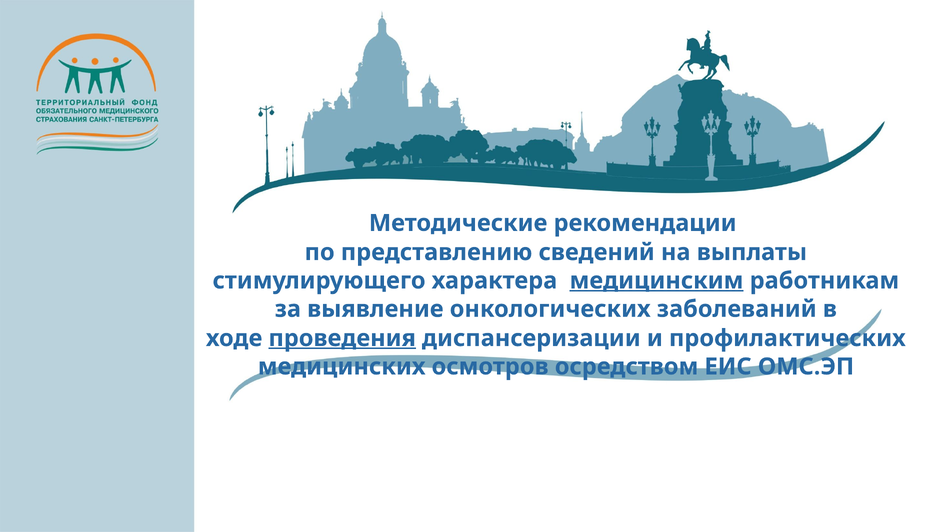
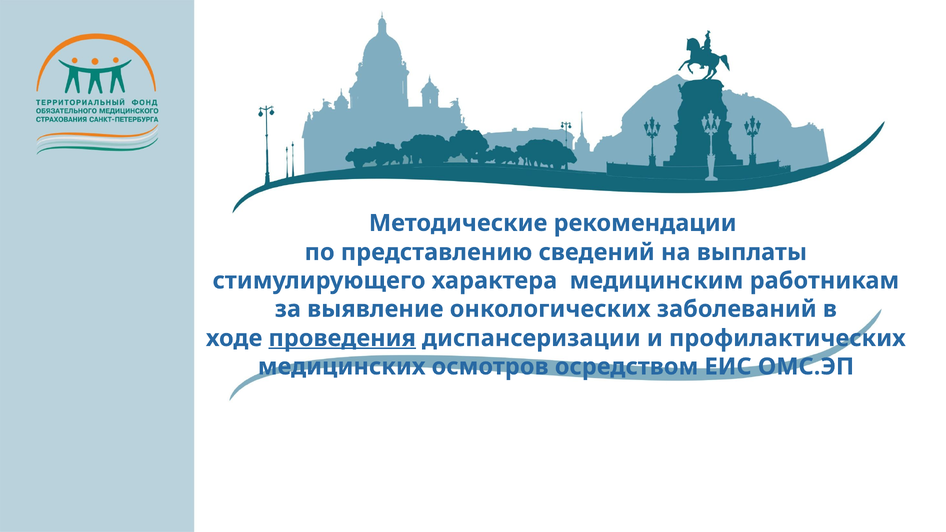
медицинским underline: present -> none (656, 281)
